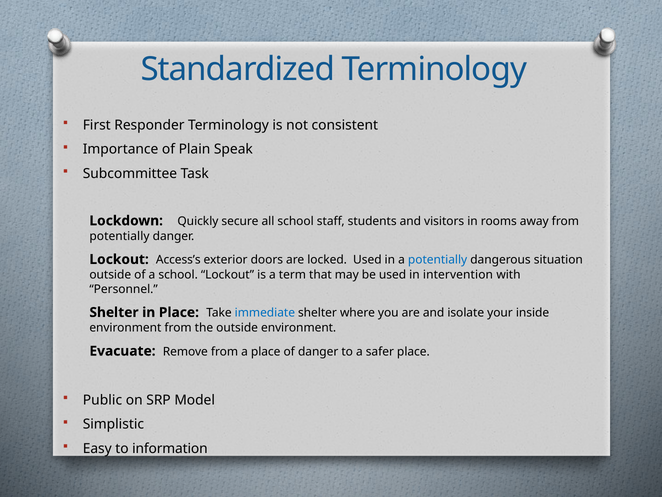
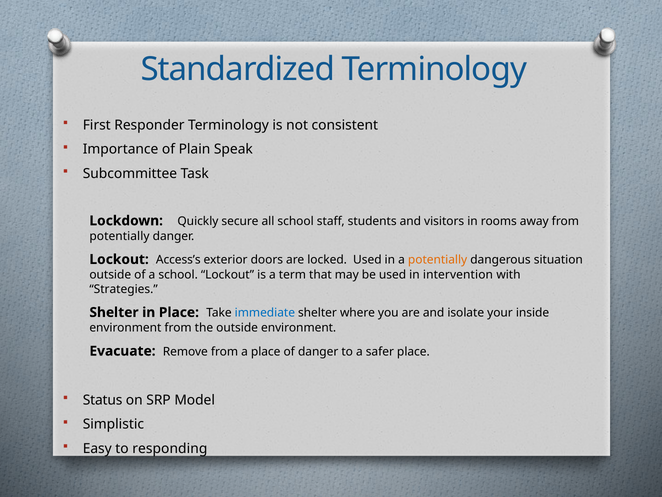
potentially colour: blue -> orange (438, 260)
Personnel: Personnel -> Strategies (124, 289)
Public: Public -> Status (103, 400)
information: information -> responding (170, 448)
